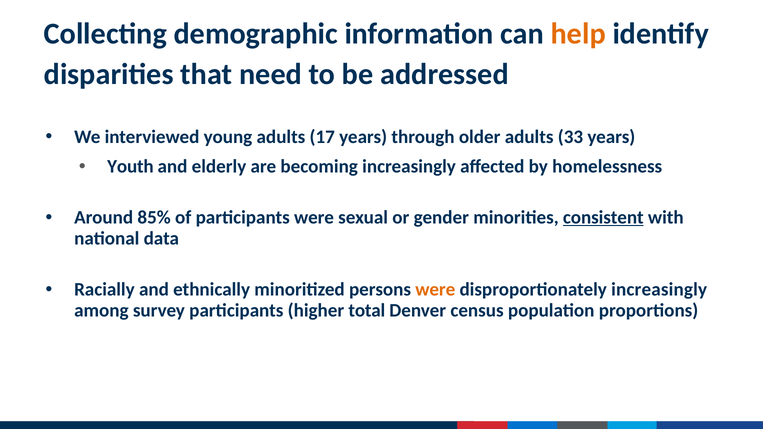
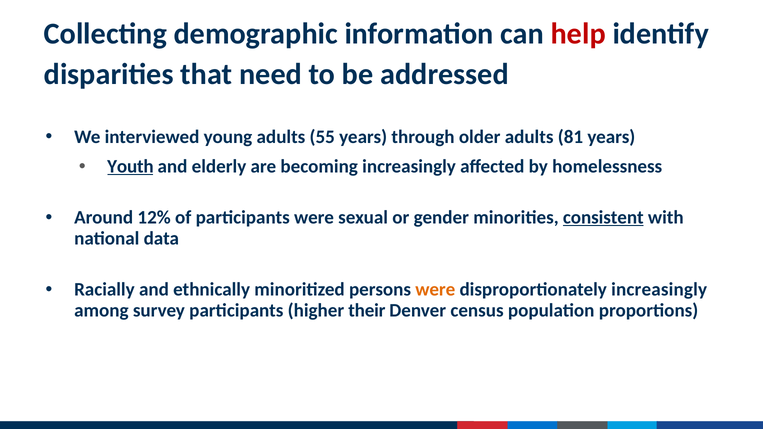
help colour: orange -> red (578, 34)
17: 17 -> 55 (322, 137)
33: 33 -> 81 (570, 137)
Youth underline: none -> present (130, 167)
85%: 85% -> 12% (154, 217)
total: total -> their (367, 311)
